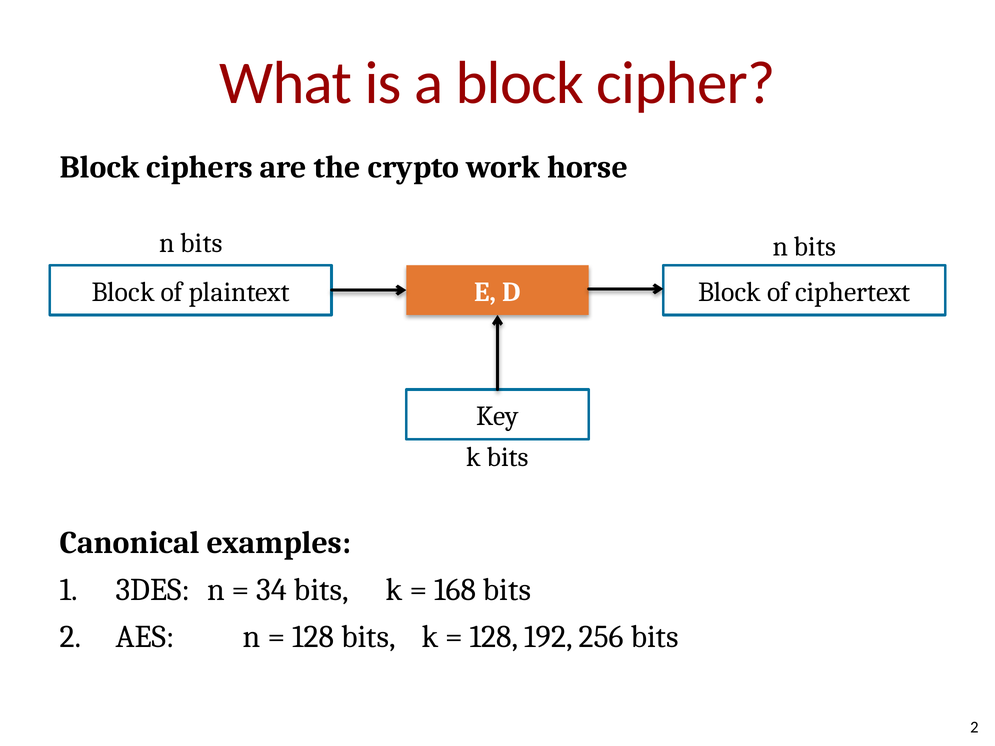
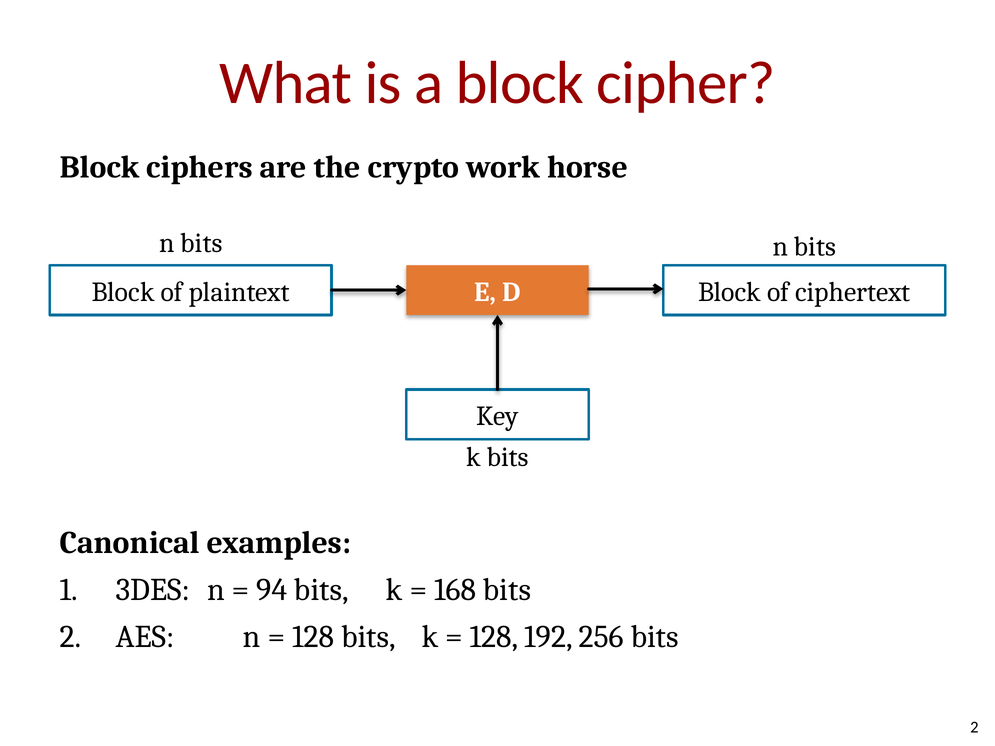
34: 34 -> 94 (272, 590)
